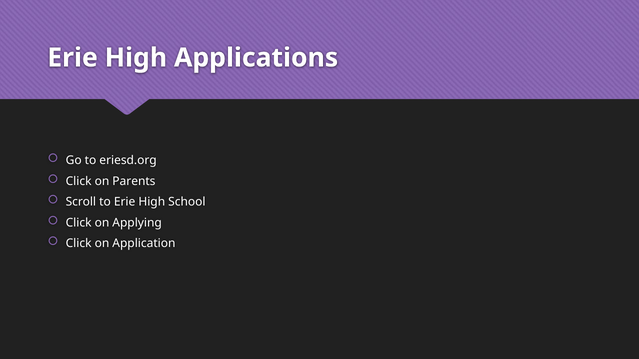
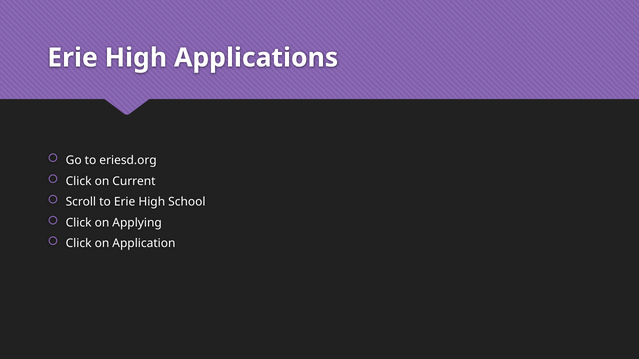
Parents: Parents -> Current (134, 181)
